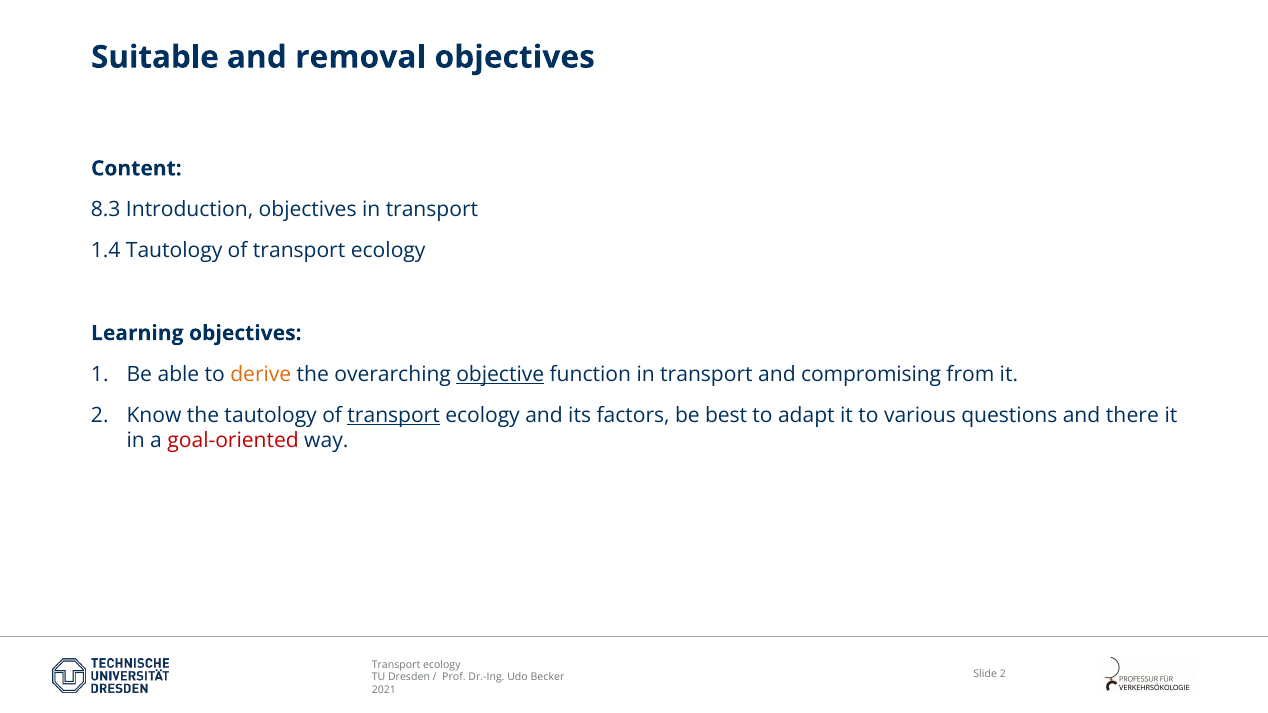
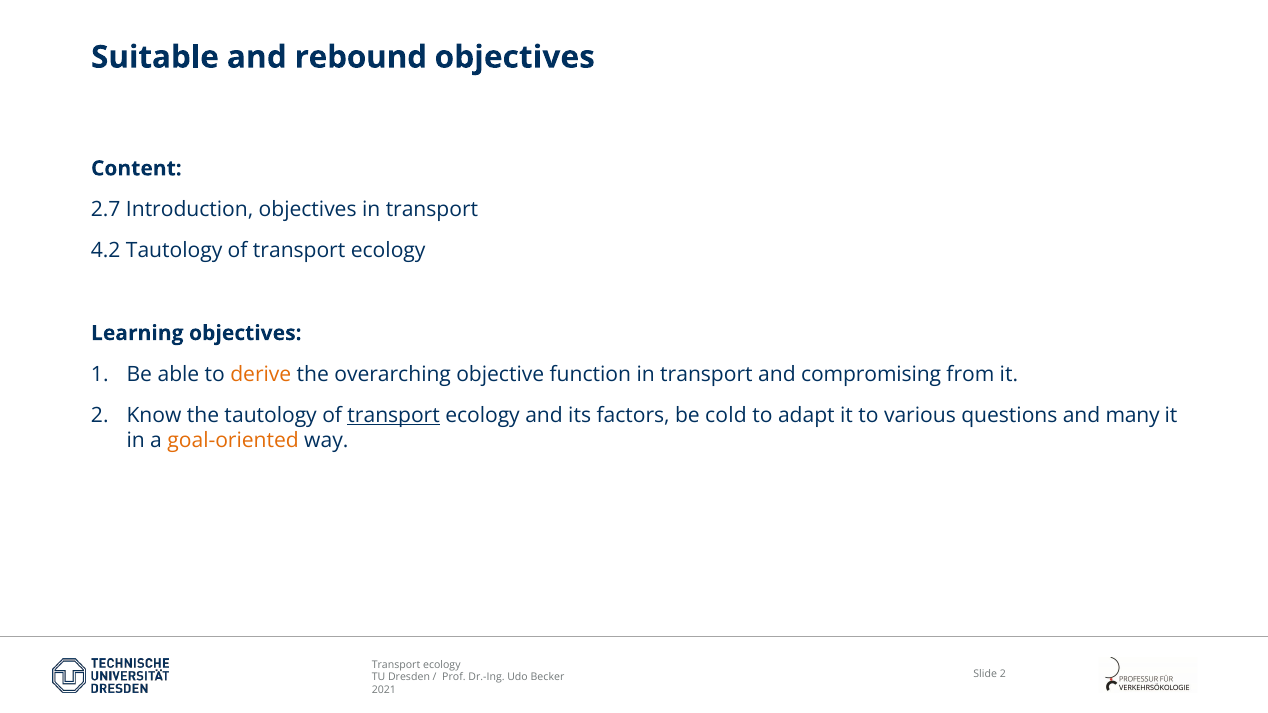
removal: removal -> rebound (361, 57)
8.3: 8.3 -> 2.7 (106, 210)
1.4: 1.4 -> 4.2 (106, 251)
objective underline: present -> none (500, 374)
best: best -> cold (726, 416)
there: there -> many (1133, 416)
goal-oriented colour: red -> orange (233, 441)
